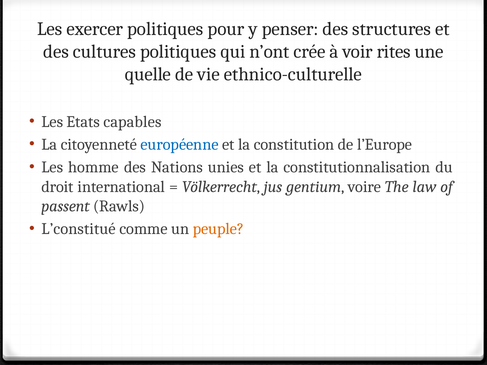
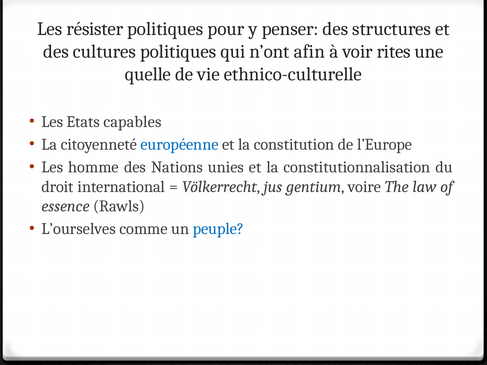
exercer: exercer -> résister (95, 29)
crée: crée -> afin (309, 52)
passent: passent -> essence (65, 206)
L’constitué: L’constitué -> L’ourselves (79, 229)
peuple colour: orange -> blue (218, 229)
